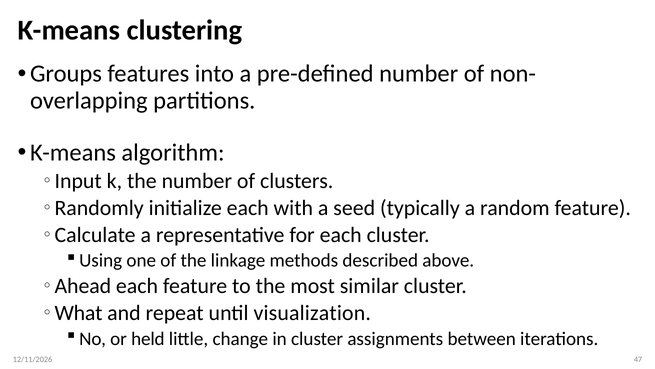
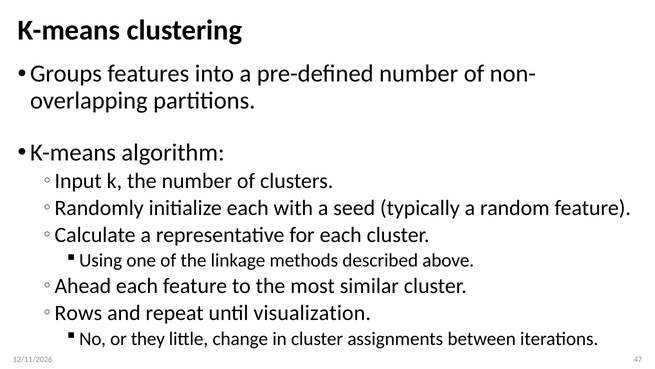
What: What -> Rows (78, 313)
held: held -> they (148, 338)
